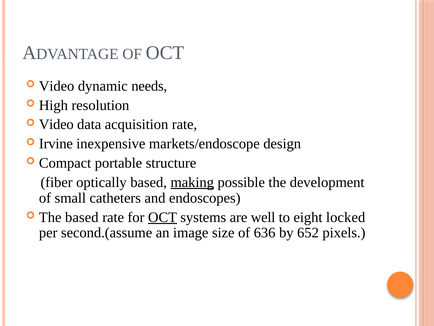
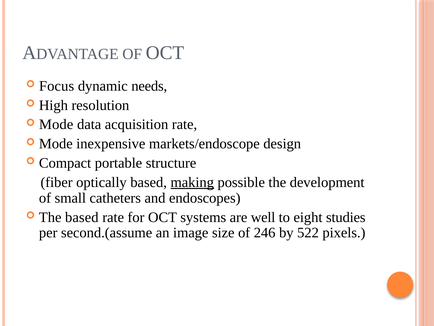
Video: Video -> Focus (57, 86)
Video: Video -> Mode (56, 124)
Irvine: Irvine -> Mode (56, 144)
OCT underline: present -> none (163, 217)
locked: locked -> studies (346, 217)
636: 636 -> 246 (265, 233)
652: 652 -> 522 (308, 233)
